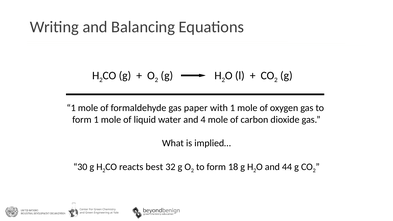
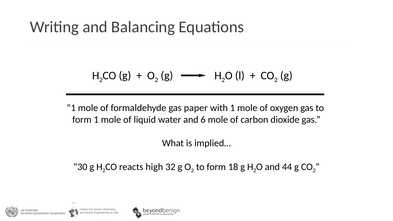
4: 4 -> 6 (203, 120)
best: best -> high (154, 167)
